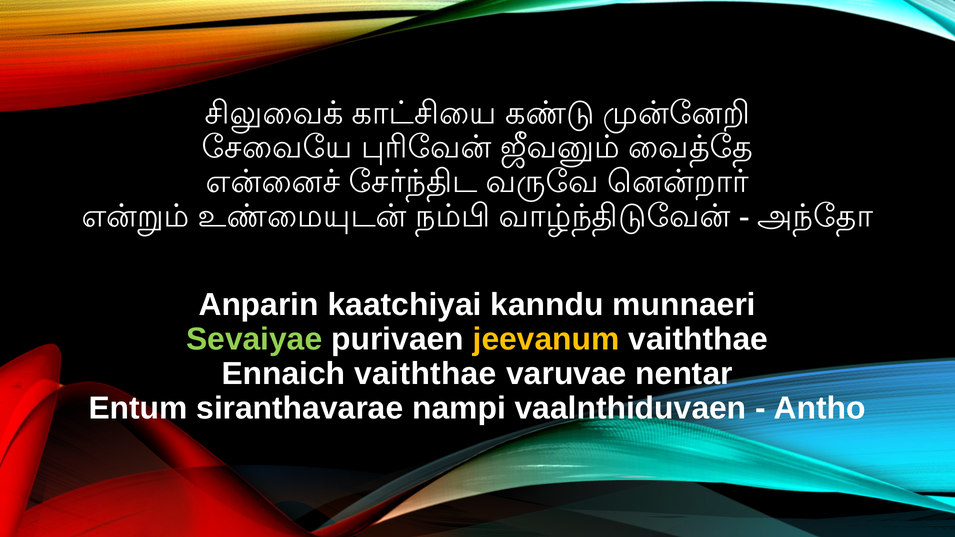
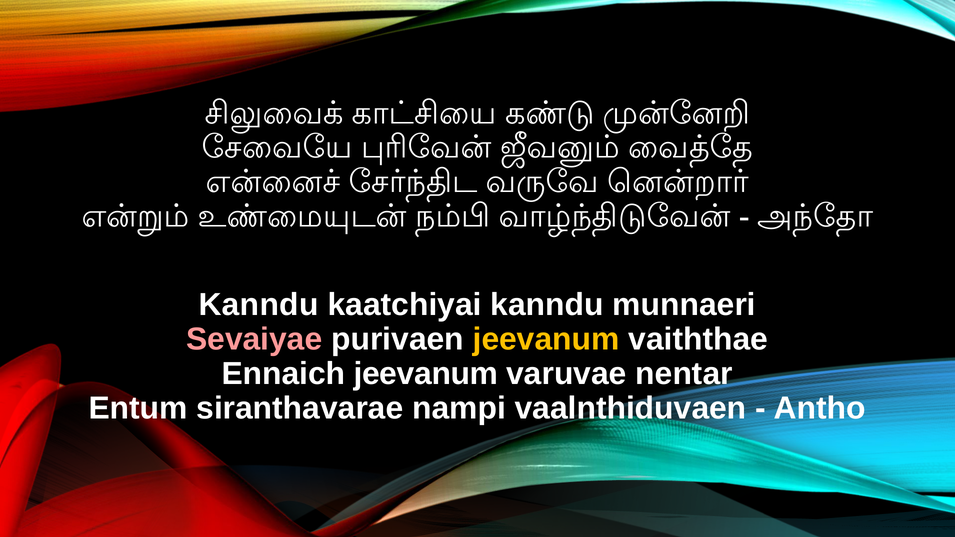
Anparin: Anparin -> Kanndu (258, 305)
Sevaiyae colour: light green -> pink (254, 339)
Ennaich vaiththae: vaiththae -> jeevanum (426, 374)
